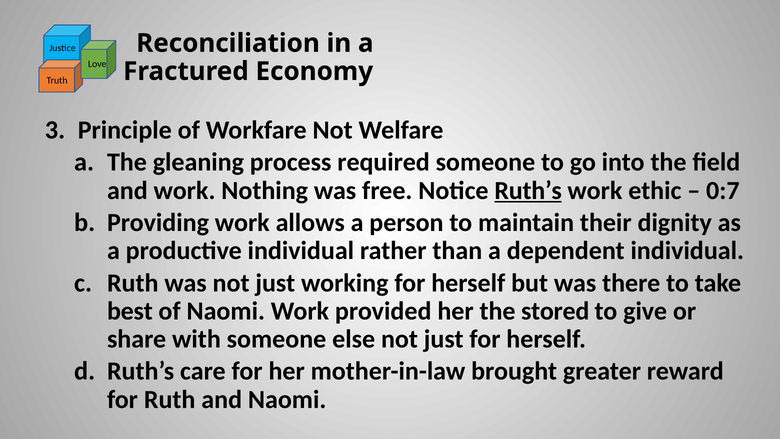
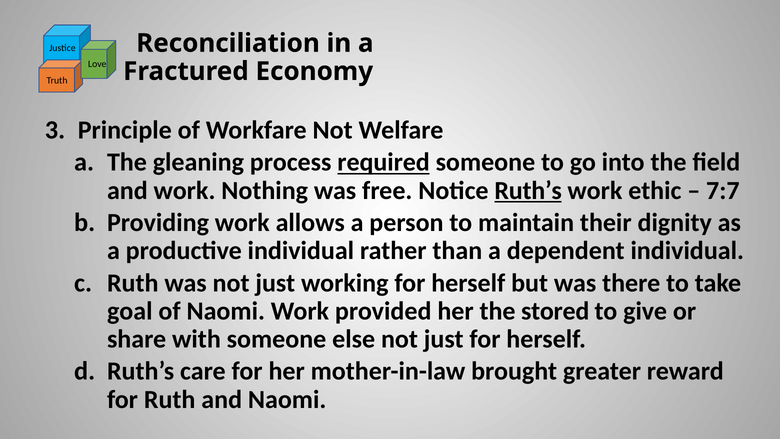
required underline: none -> present (384, 162)
0:7: 0:7 -> 7:7 (723, 190)
best: best -> goal (130, 311)
